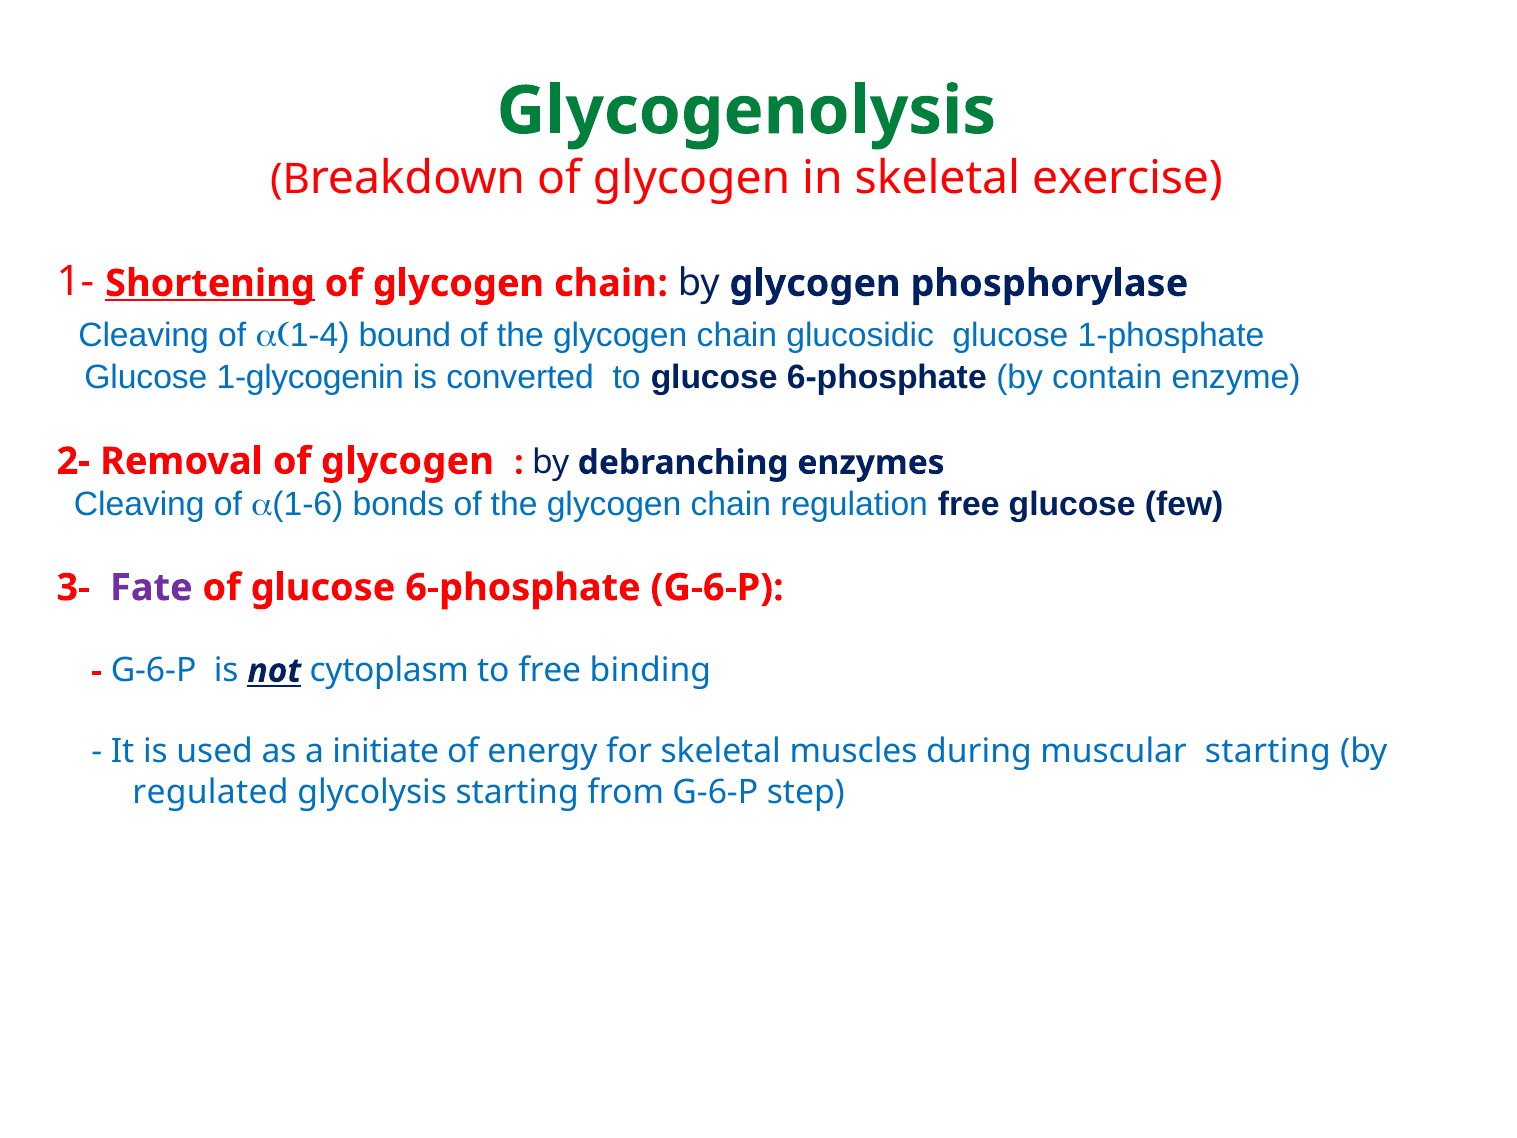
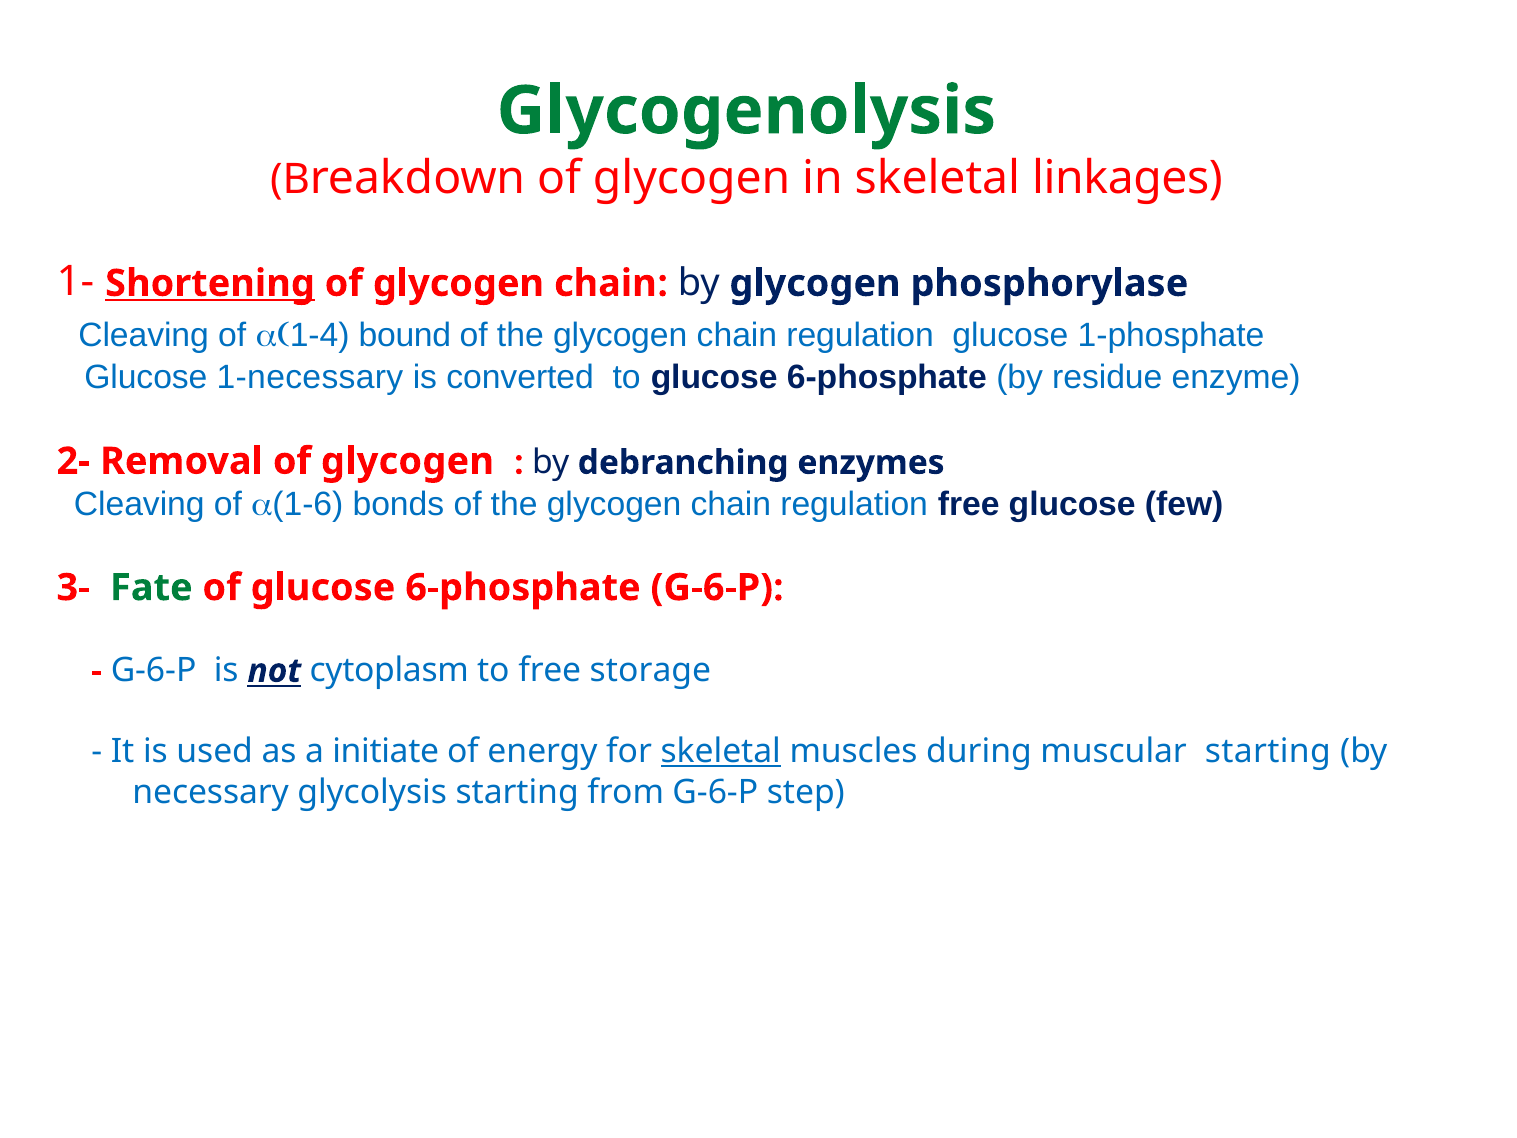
exercise: exercise -> linkages (1127, 178)
glucosidic: glucosidic -> regulation (860, 335)
1-glycogenin: 1-glycogenin -> 1-necessary (310, 377)
contain: contain -> residue (1107, 377)
Fate colour: purple -> green (151, 588)
binding: binding -> storage (650, 671)
skeletal underline: none -> present (721, 752)
regulated: regulated -> necessary (211, 792)
